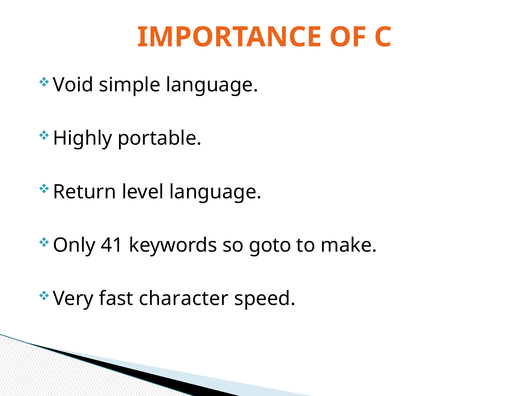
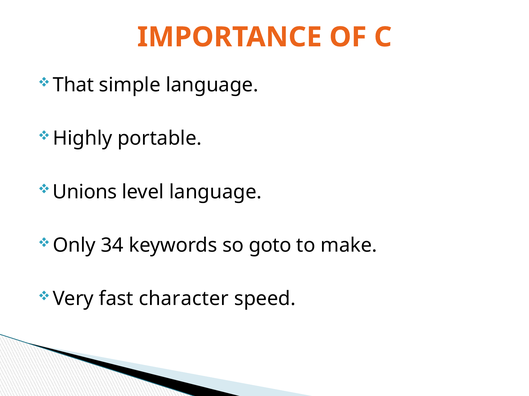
Void: Void -> That (73, 85)
Return: Return -> Unions (85, 192)
41: 41 -> 34 (112, 246)
